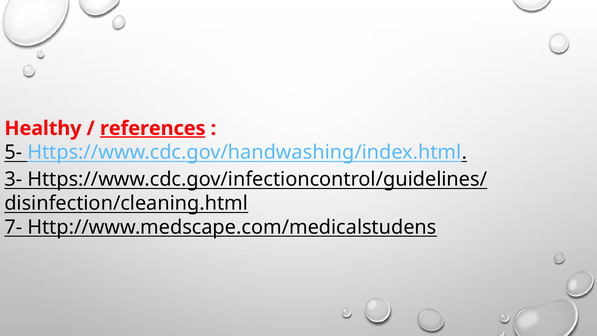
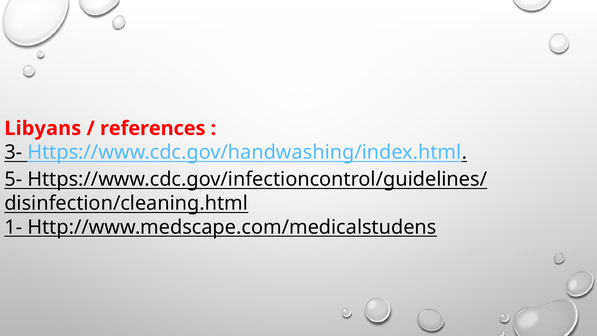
Healthy: Healthy -> Libyans (43, 128)
references underline: present -> none (153, 128)
5-: 5- -> 3- (13, 152)
3-: 3- -> 5- (13, 179)
7-: 7- -> 1- (13, 227)
